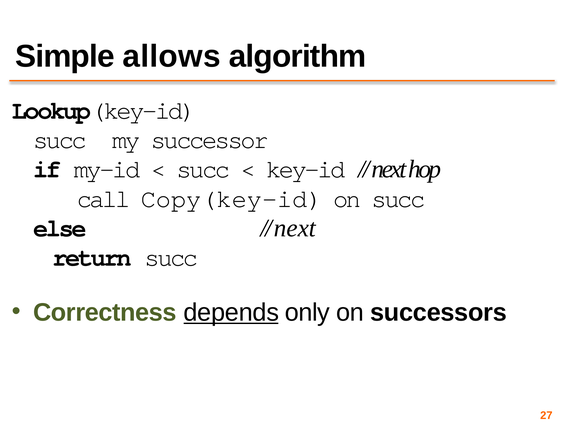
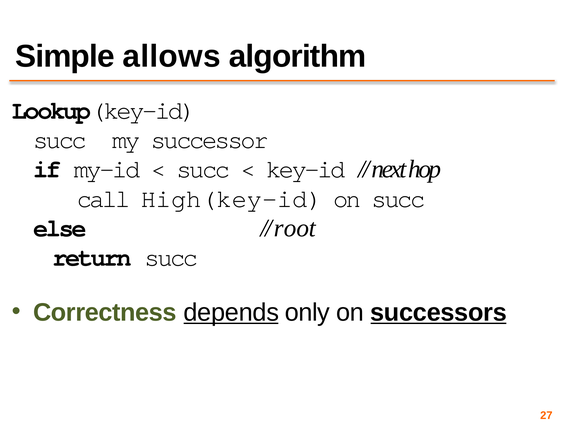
Copy(key-id: Copy(key-id -> High(key-id (232, 199)
next: next -> root (295, 228)
successors underline: none -> present (439, 312)
